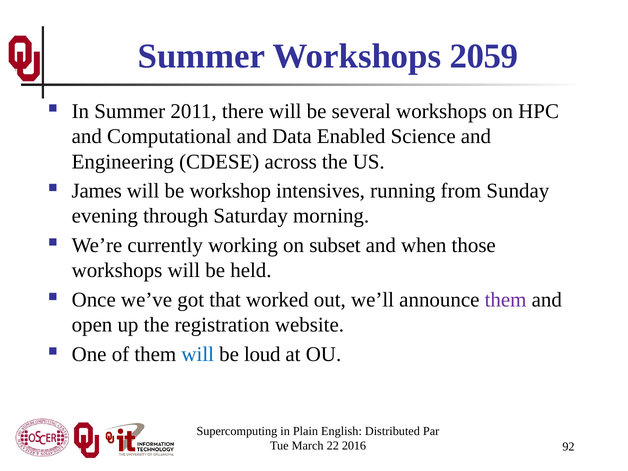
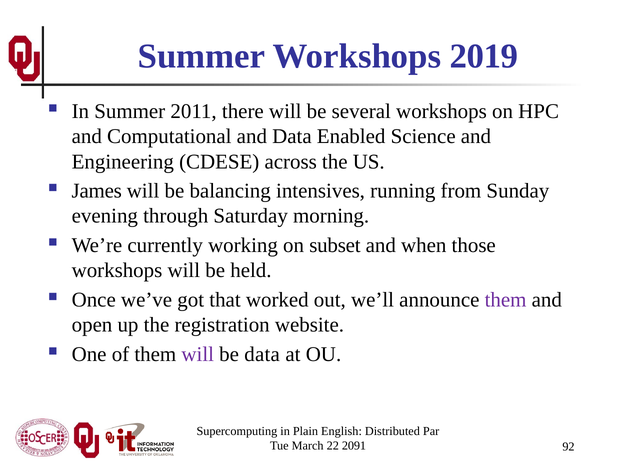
2059: 2059 -> 2019 (484, 56)
workshop: workshop -> balancing (230, 191)
will colour: blue -> purple (198, 354)
be loud: loud -> data (262, 354)
2016: 2016 -> 2091 (354, 446)
